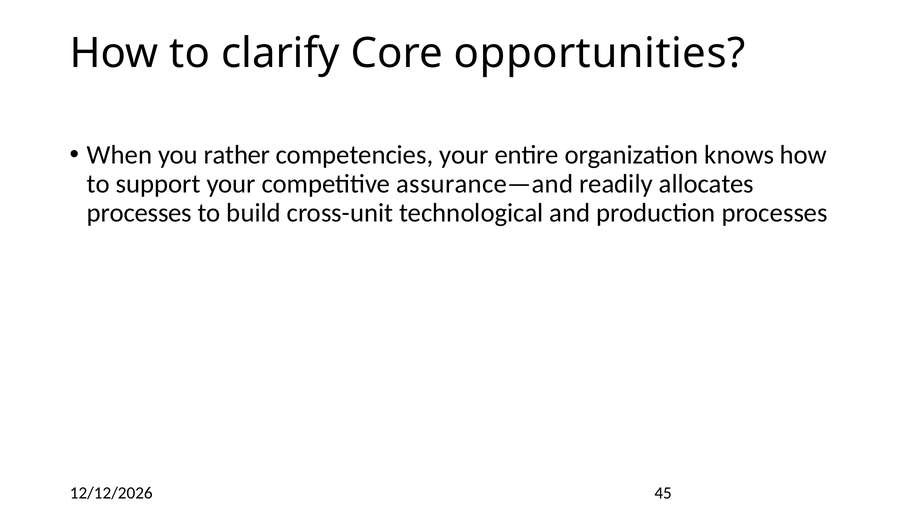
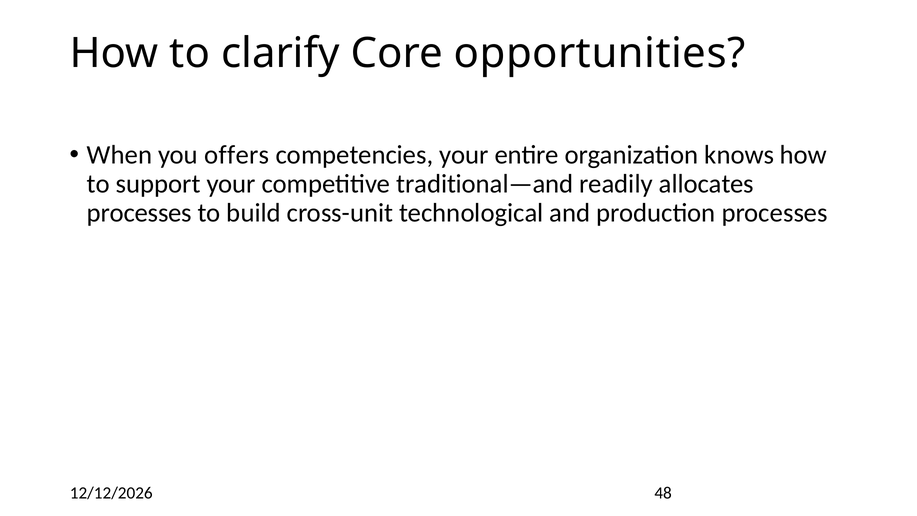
rather: rather -> offers (237, 155)
assurance—and: assurance—and -> traditional—and (485, 184)
45: 45 -> 48 (663, 493)
